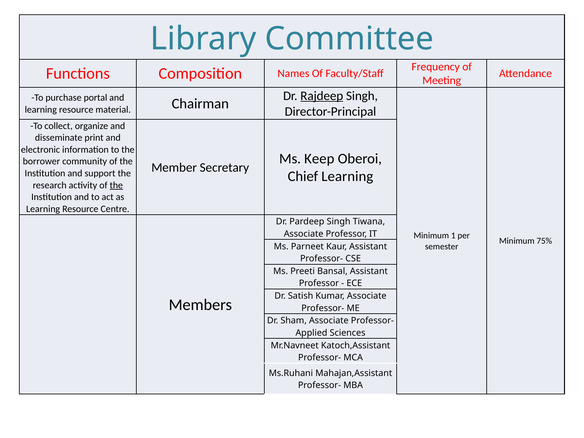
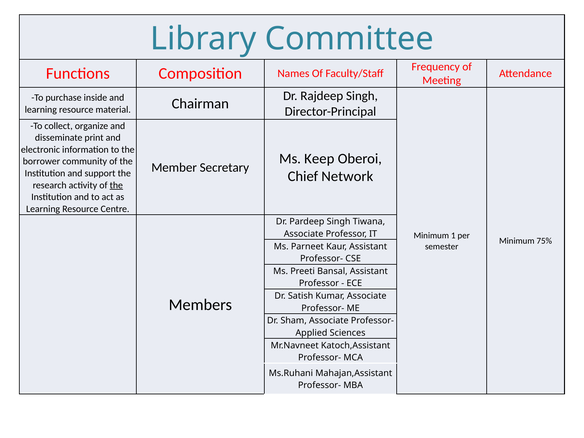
Rajdeep underline: present -> none (322, 96)
portal: portal -> inside (95, 98)
Chief Learning: Learning -> Network (347, 176)
